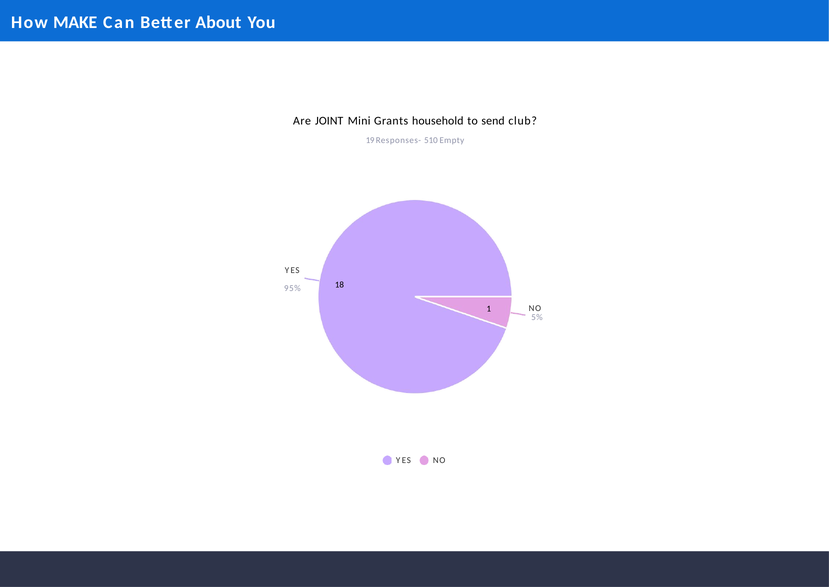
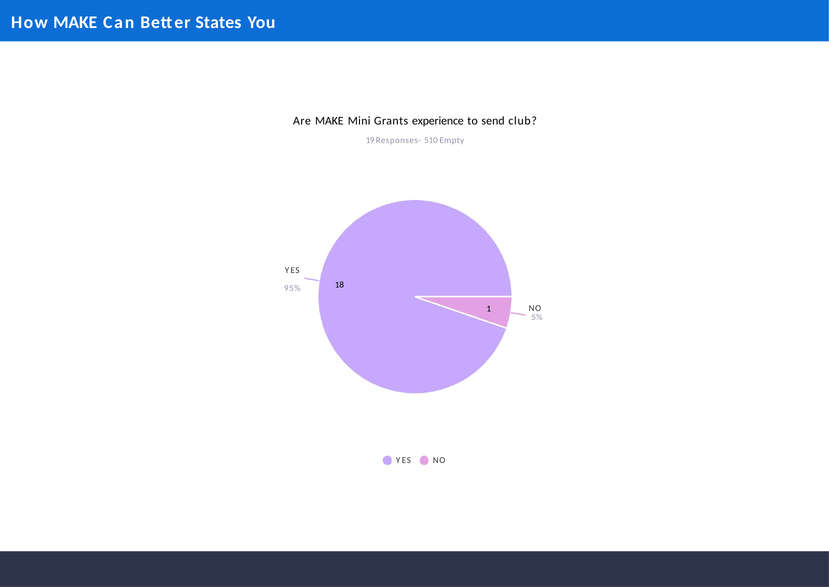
About: About -> States (218, 22)
Are JOINT: JOINT -> MAKE (329, 121)
household: household -> experience (438, 121)
